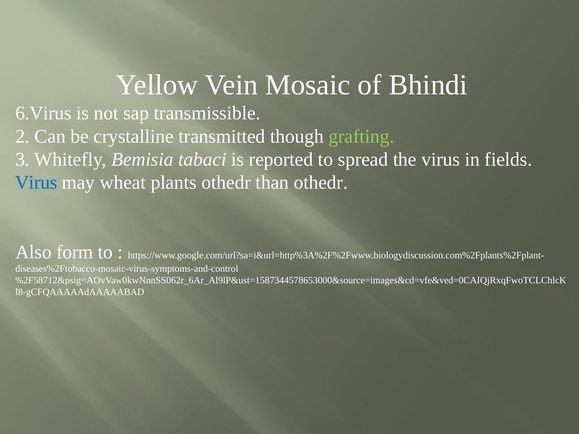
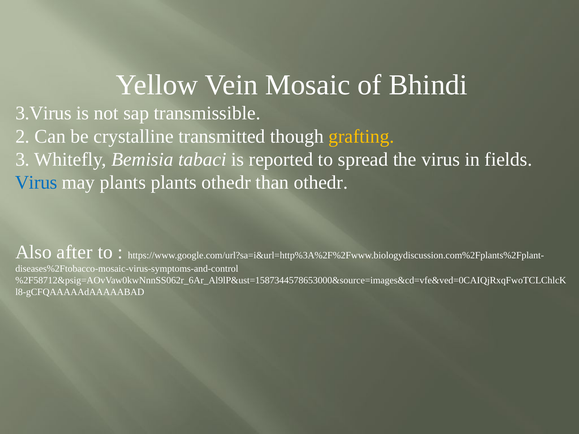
6.Virus: 6.Virus -> 3.Virus (43, 113)
grafting colour: light green -> yellow (362, 136)
may wheat: wheat -> plants (123, 183)
form: form -> after (75, 252)
